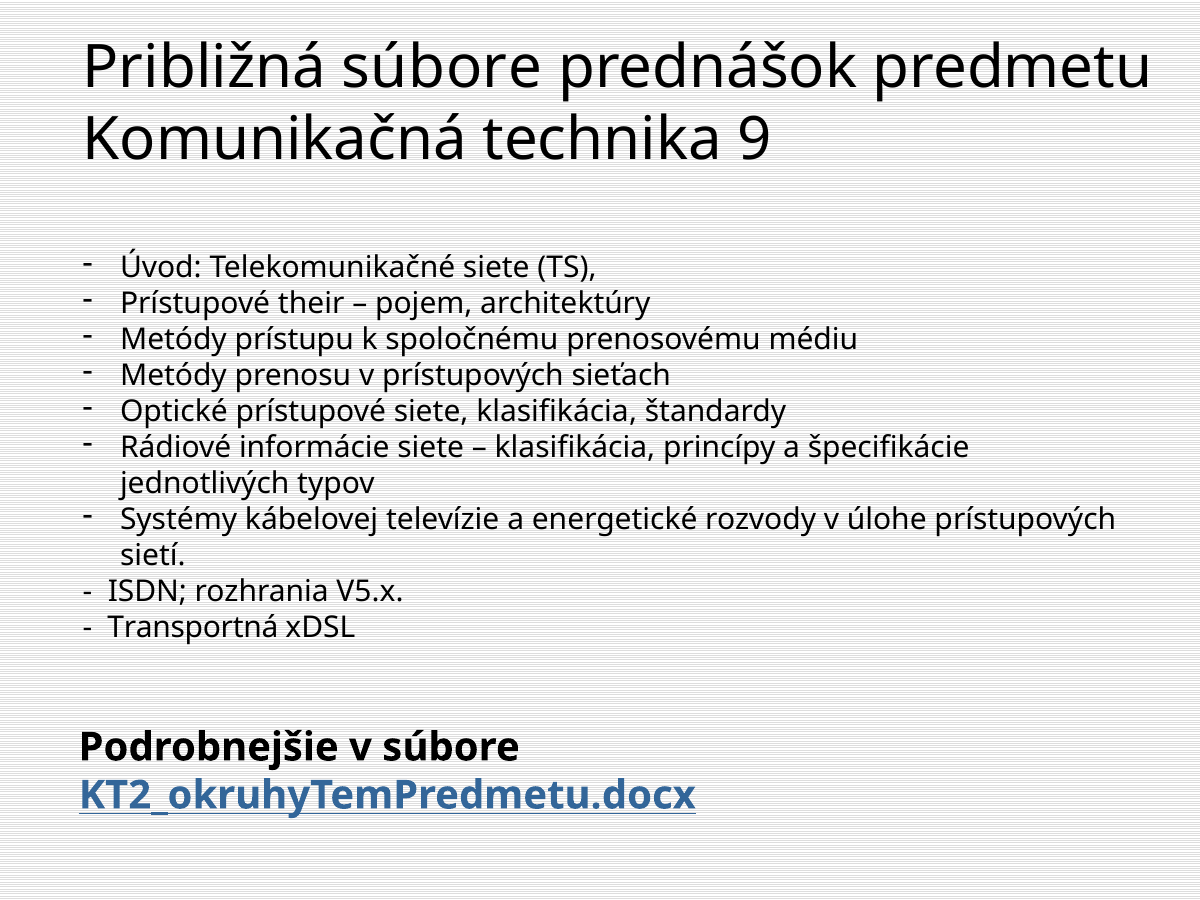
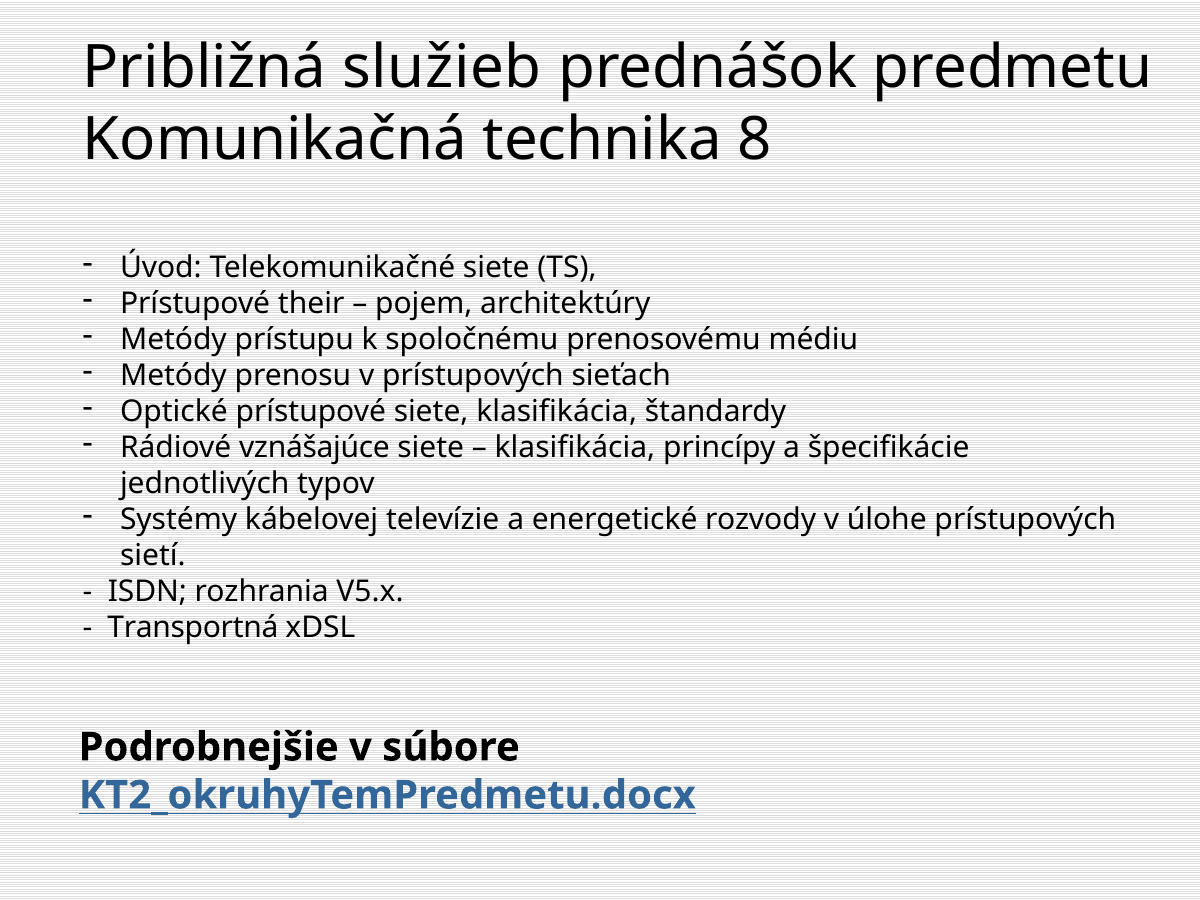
Približná súbore: súbore -> služieb (442, 68)
9: 9 -> 8 (755, 140)
informácie: informácie -> vznášajúce (314, 448)
